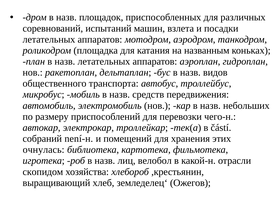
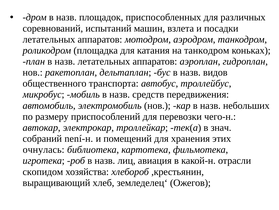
на названным: названным -> танкодром (207, 50)
částí: částí -> знач (221, 127)
велобол: велобол -> авиация (155, 160)
